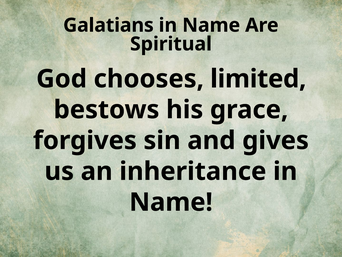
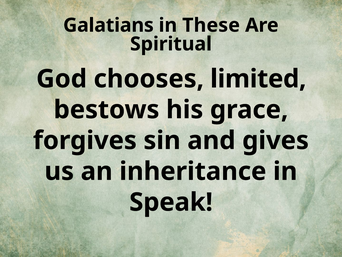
Name: Name -> These (211, 25)
Name: Name -> Speak (171, 202)
